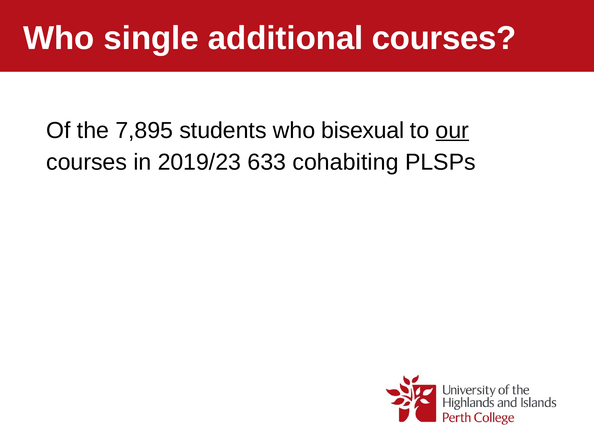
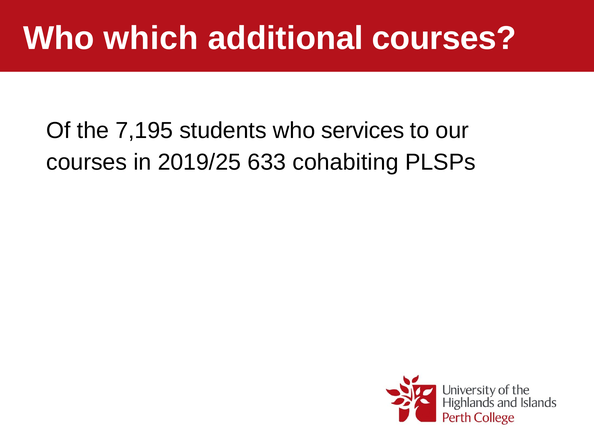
single: single -> which (151, 38)
7,895: 7,895 -> 7,195 (144, 130)
bisexual: bisexual -> services (363, 130)
our underline: present -> none (452, 130)
2019/23: 2019/23 -> 2019/25 (199, 162)
